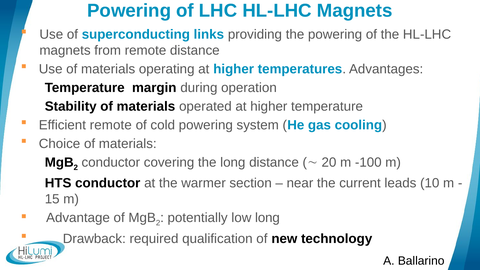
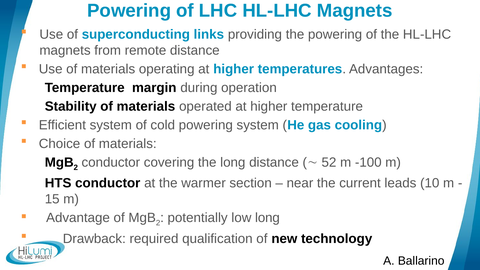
Efficient remote: remote -> system (111, 125)
20: 20 -> 52 (329, 162)
